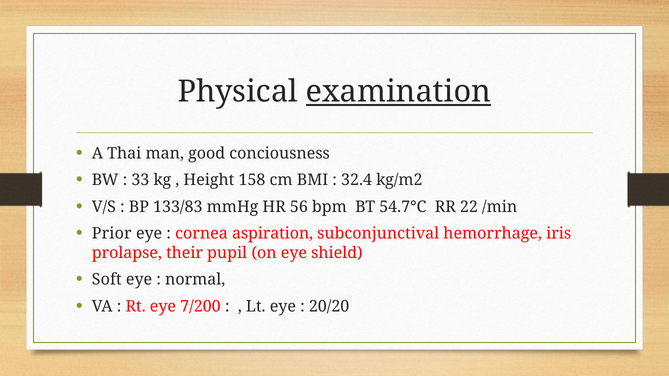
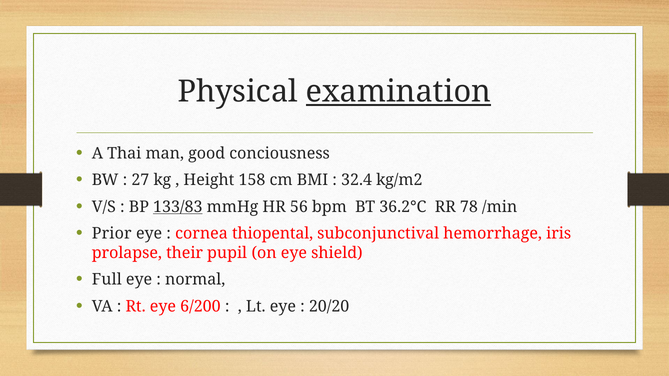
33: 33 -> 27 (140, 180)
133/83 underline: none -> present (178, 207)
54.7°C: 54.7°C -> 36.2°C (403, 207)
22: 22 -> 78 (469, 207)
aspiration: aspiration -> thiopental (273, 234)
Soft: Soft -> Full (107, 280)
7/200: 7/200 -> 6/200 (200, 307)
